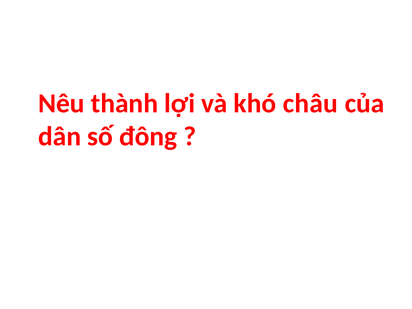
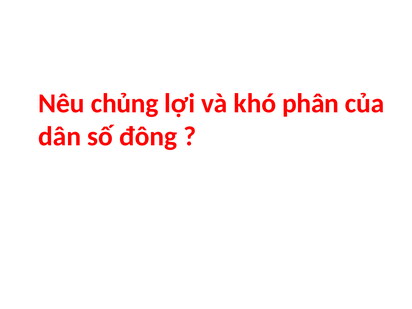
thành: thành -> chủng (125, 104)
châu: châu -> phân (311, 104)
